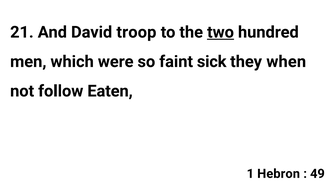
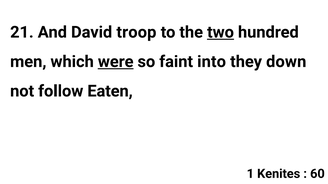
were underline: none -> present (116, 62)
sick: sick -> into (212, 62)
when: when -> down (286, 62)
Hebron: Hebron -> Kenites (279, 174)
49: 49 -> 60 (317, 174)
